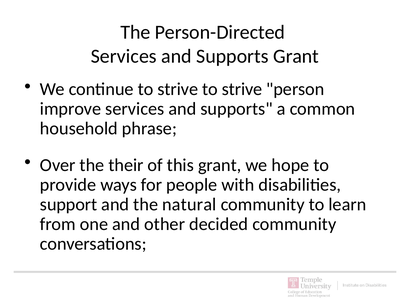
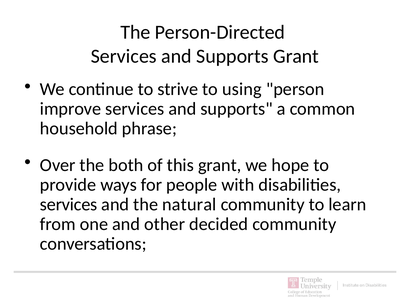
strive to strive: strive -> using (242, 89)
their: their -> both (126, 165)
support: support -> services (69, 205)
